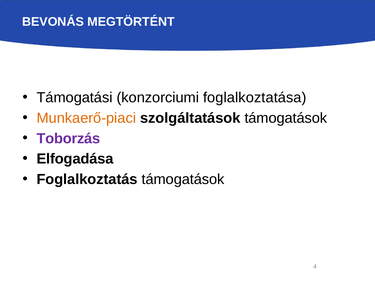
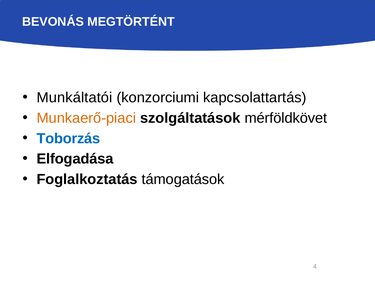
Támogatási: Támogatási -> Munkáltatói (75, 98)
foglalkoztatása: foglalkoztatása -> kapcsolattartás (255, 98)
szolgáltatások támogatások: támogatások -> mérföldkövet (286, 118)
Toborzás colour: purple -> blue (68, 139)
